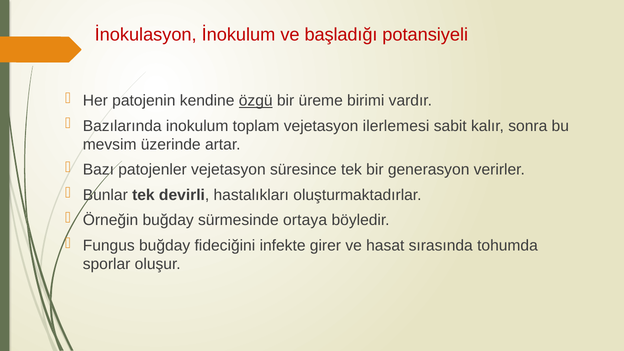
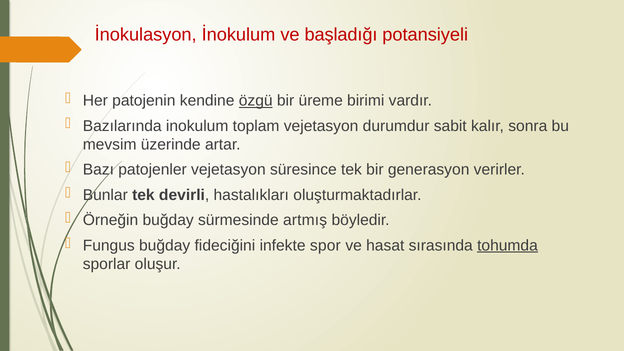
ilerlemesi: ilerlemesi -> durumdur (396, 126)
ortaya: ortaya -> artmış (305, 220)
girer: girer -> spor (325, 246)
tohumda underline: none -> present (507, 246)
